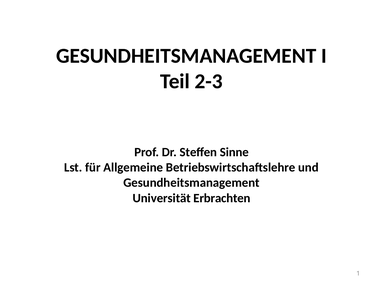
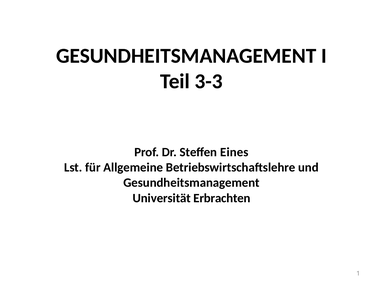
2-3: 2-3 -> 3-3 (209, 81)
Sinne: Sinne -> Eines (234, 152)
